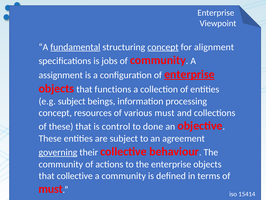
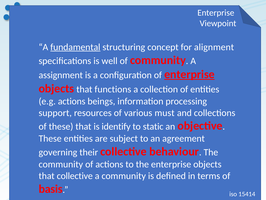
concept underline: present -> none (163, 47)
jobs: jobs -> well (110, 61)
e.g subject: subject -> actions (72, 101)
concept: concept -> support (55, 113)
control: control -> identify (116, 126)
done: done -> static (153, 126)
governing underline: present -> none (58, 152)
must: must -> basis (51, 188)
